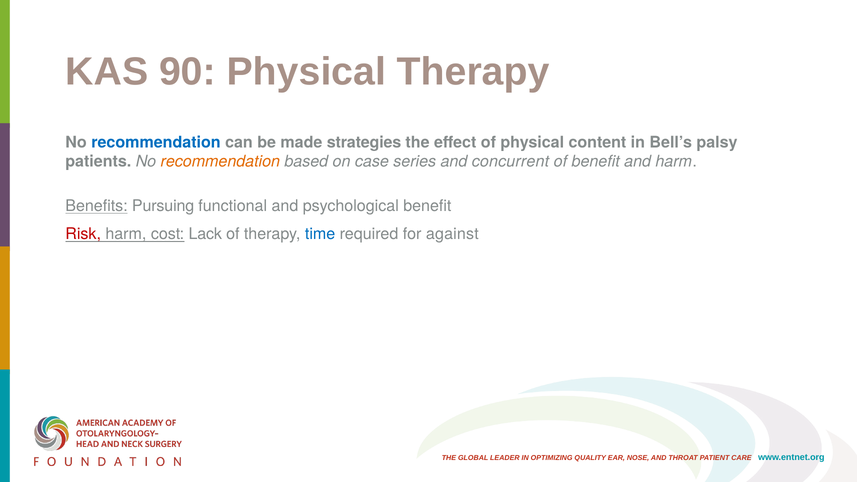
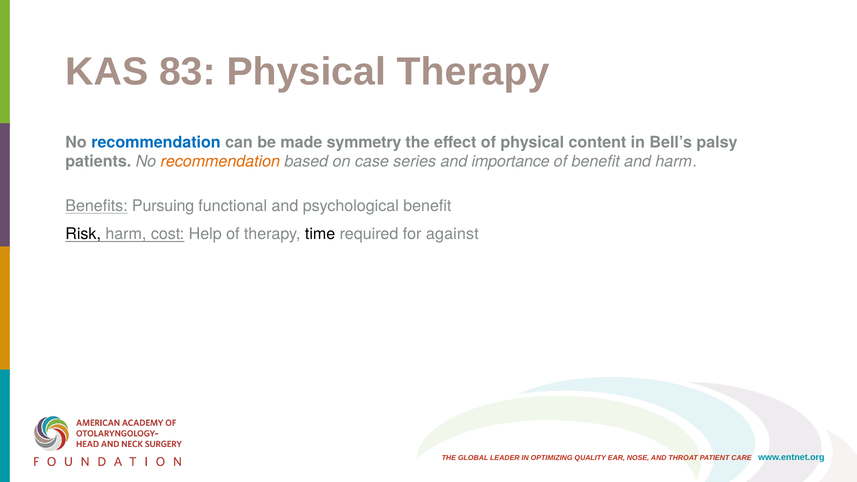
90: 90 -> 83 (187, 72)
strategies: strategies -> symmetry (364, 142)
concurrent: concurrent -> importance (511, 162)
Risk colour: red -> black (83, 234)
Lack: Lack -> Help (205, 234)
time colour: blue -> black (320, 234)
